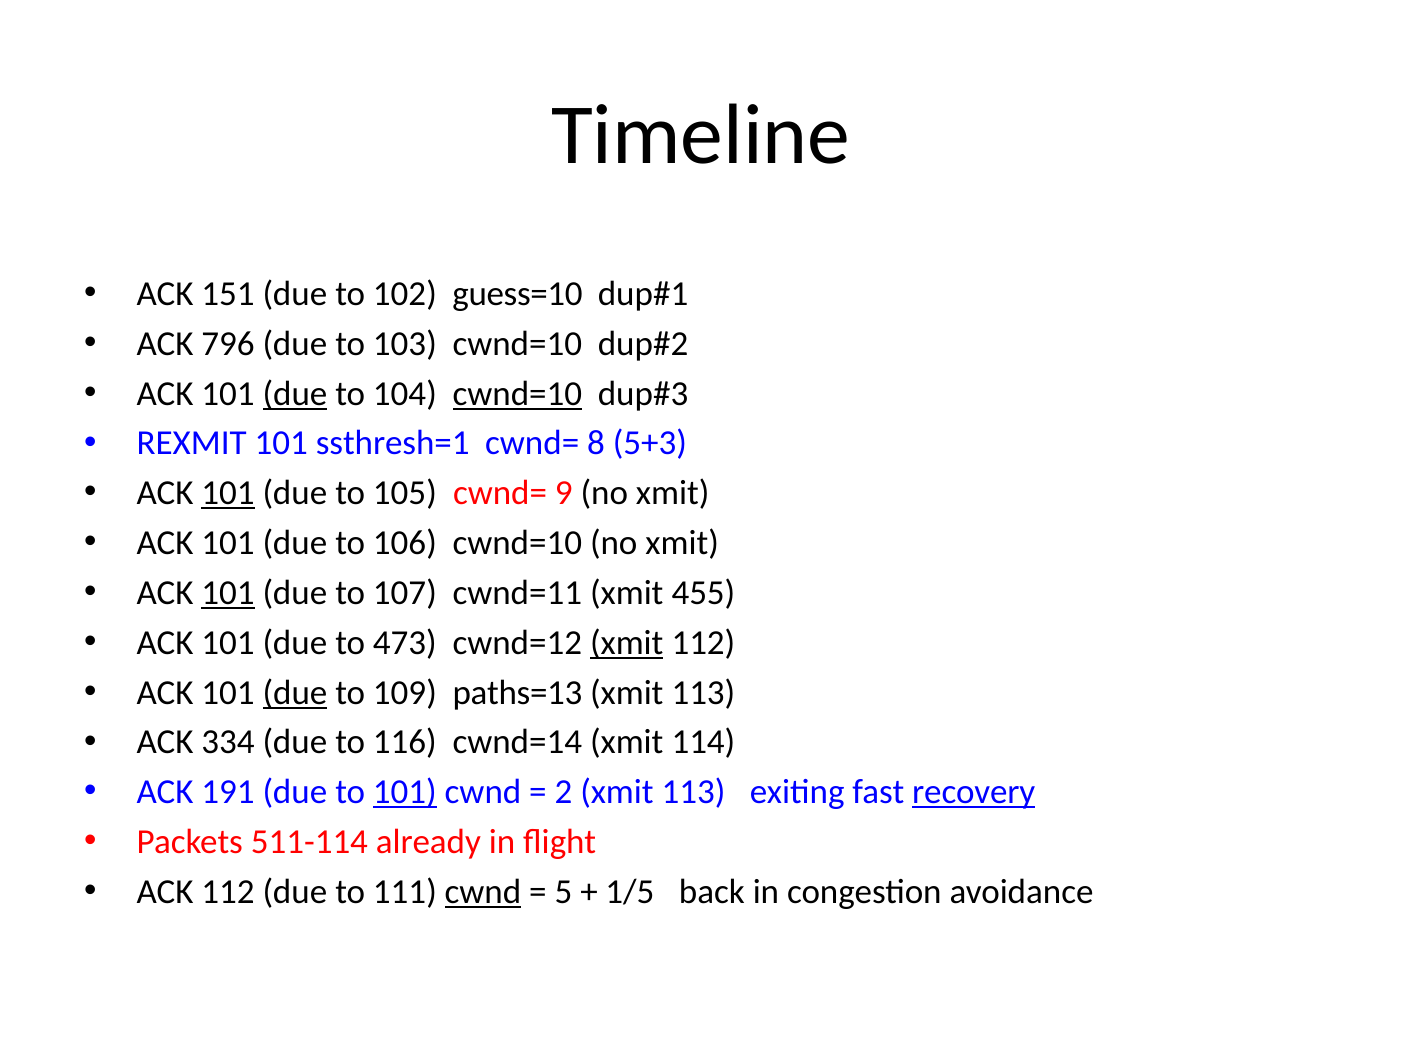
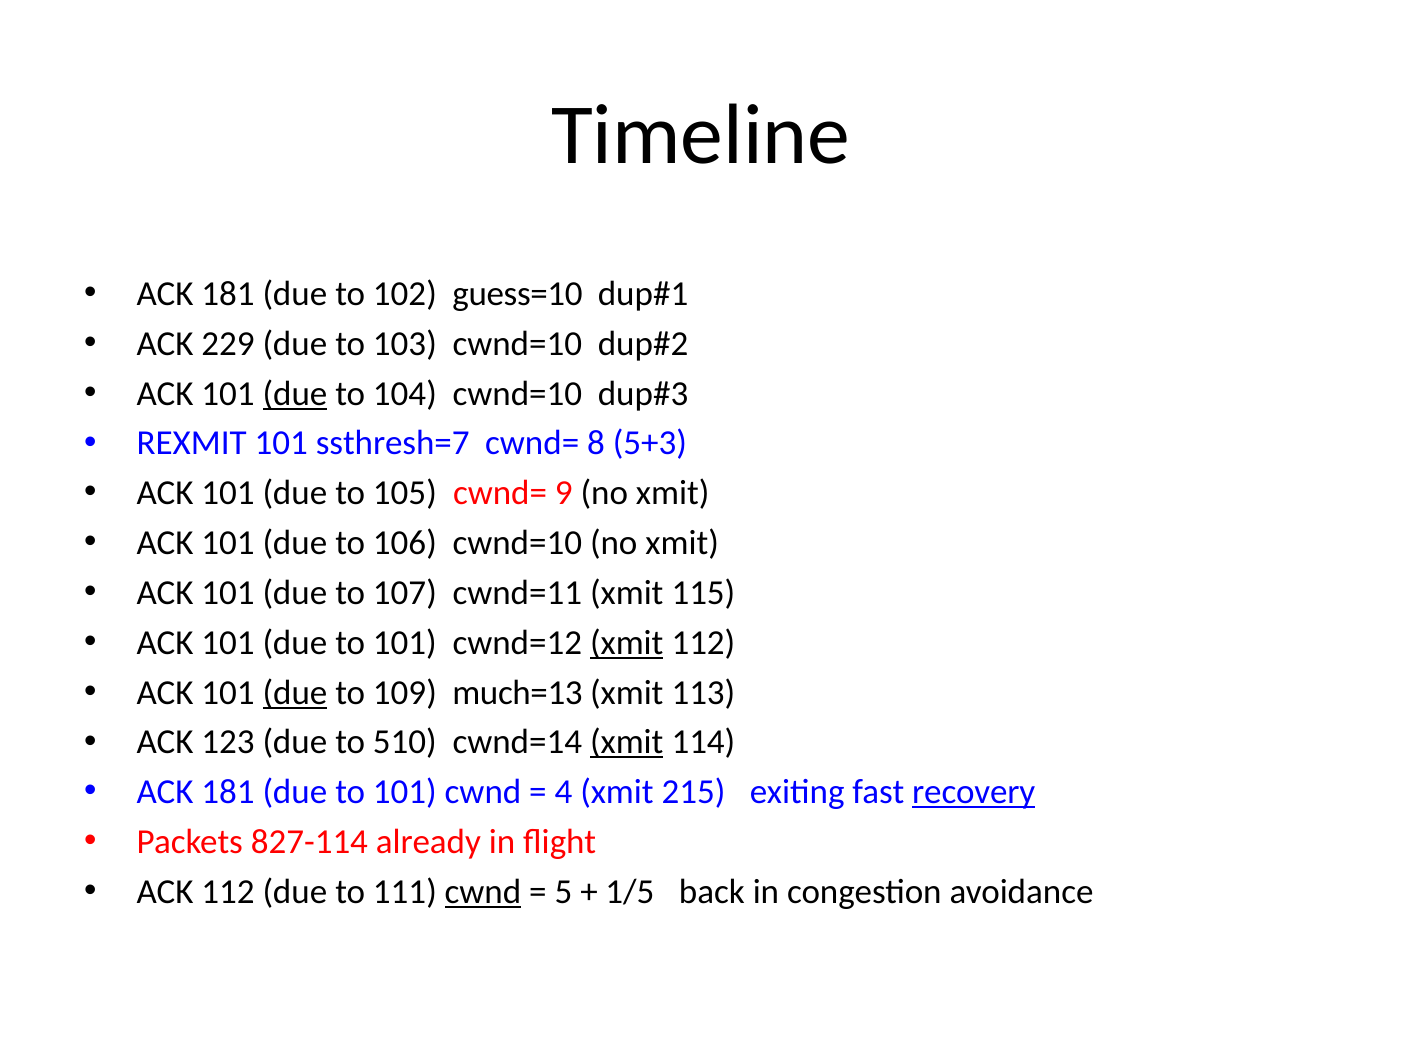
151: 151 -> 181 (228, 294)
796: 796 -> 229 (228, 344)
cwnd=10 underline: present -> none (517, 394)
ssthresh=1: ssthresh=1 -> ssthresh=7 (393, 444)
101 underline: present -> none (228, 493)
101 underline: present -> none (228, 593)
455: 455 -> 115 (703, 593)
101 due to 473: 473 -> 101 (405, 643)
paths=13: paths=13 -> much=13 (518, 693)
334: 334 -> 123 (228, 743)
116: 116 -> 510 (405, 743)
xmit underline: none -> present (627, 743)
191: 191 -> 181 (228, 793)
101 underline: present -> none (405, 793)
2: 2 -> 4 (563, 793)
113: 113 -> 215 (694, 793)
511-114: 511-114 -> 827-114 (309, 842)
